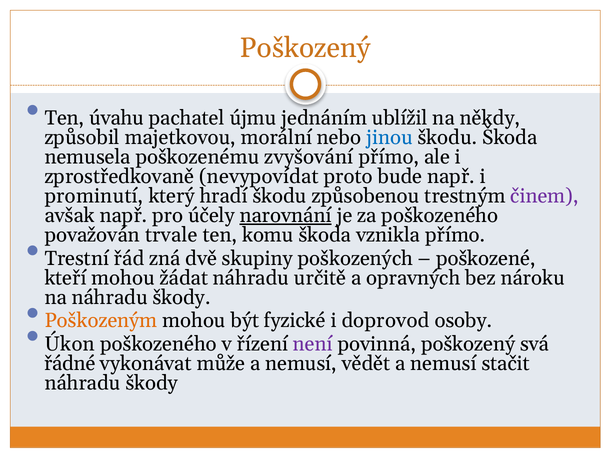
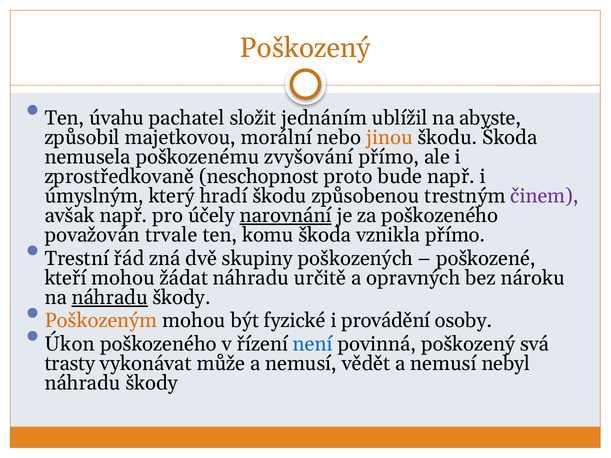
újmu: újmu -> složit (253, 118)
někdy: někdy -> abyste (490, 118)
jinou colour: blue -> orange (389, 137)
nevypovídat: nevypovídat -> neschopnost (259, 177)
prominutí: prominutí -> úmyslným (94, 196)
náhradu underline: none -> present (110, 298)
doprovod: doprovod -> provádění (386, 321)
není colour: purple -> blue (313, 344)
řádné: řádné -> trasty (70, 364)
stačit: stačit -> nebyl (506, 364)
